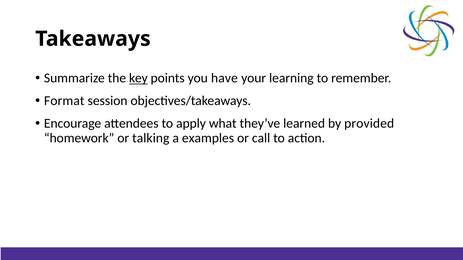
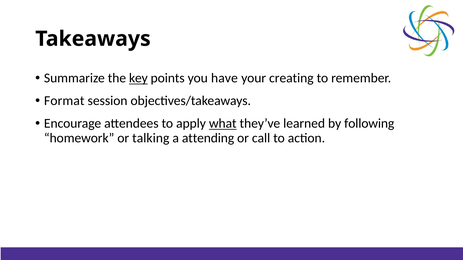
learning: learning -> creating (291, 78)
what underline: none -> present (223, 124)
provided: provided -> following (369, 124)
examples: examples -> attending (208, 138)
